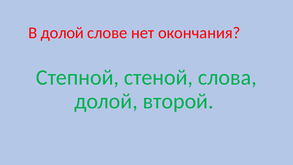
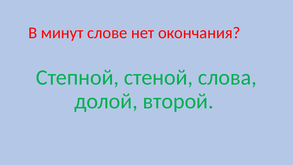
В долой: долой -> минут (62, 33)
